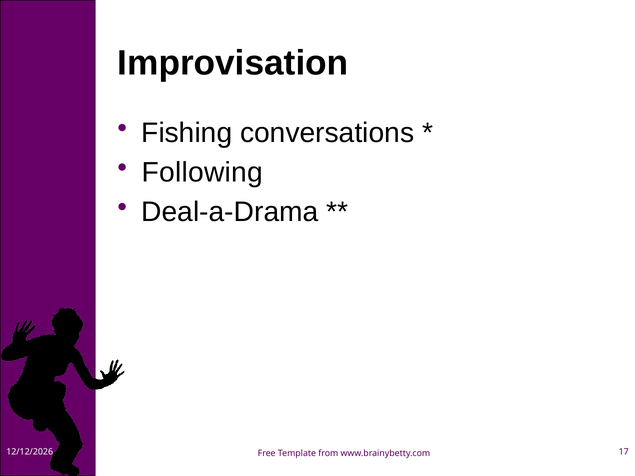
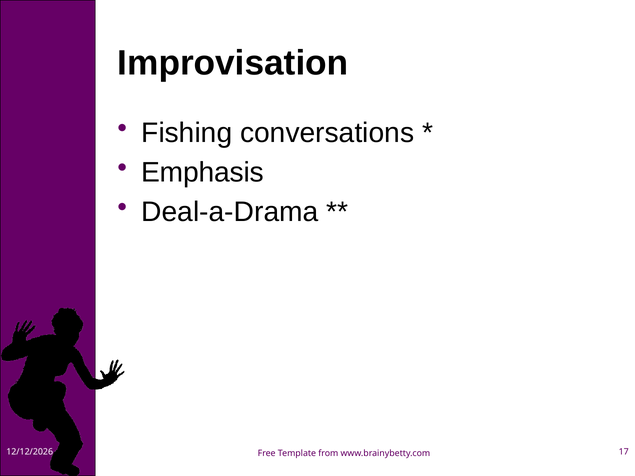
Following: Following -> Emphasis (203, 173)
